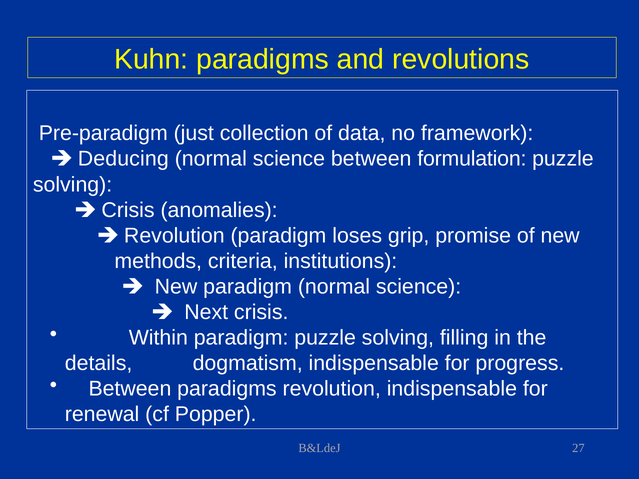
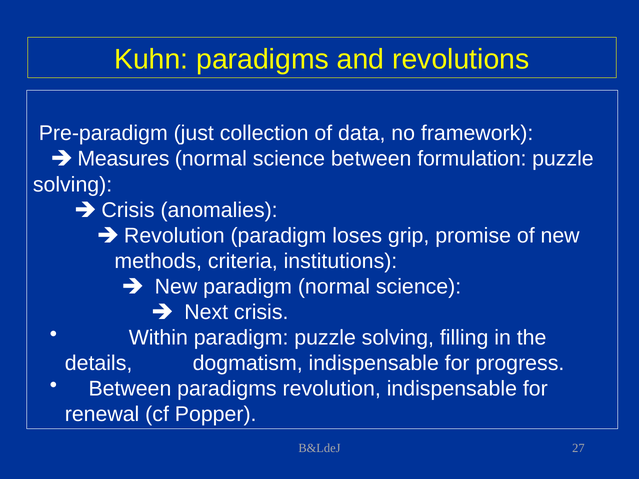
Deducing: Deducing -> Measures (123, 159)
